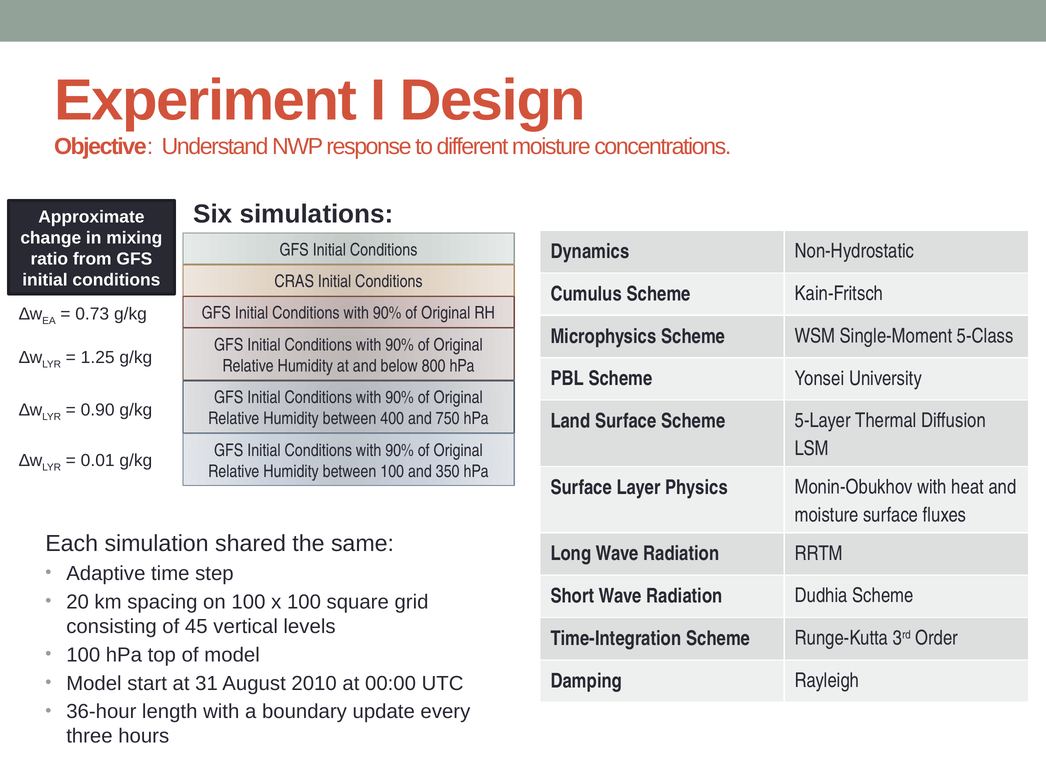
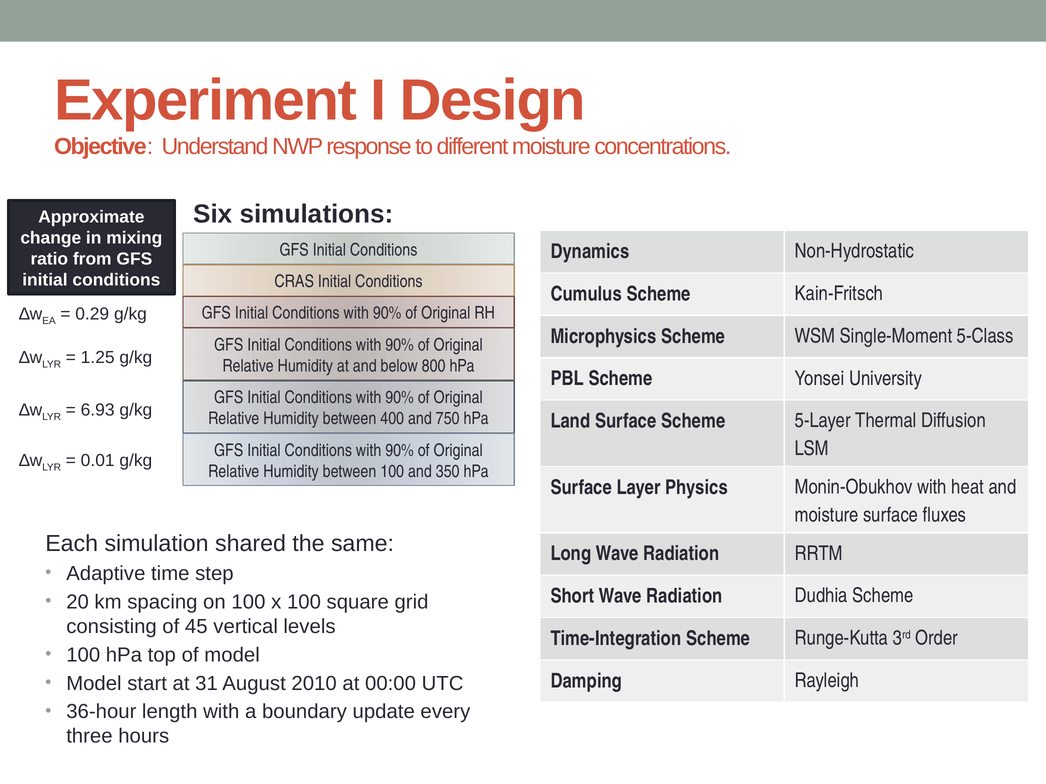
0.73: 0.73 -> 0.29 (92, 314)
0.90: 0.90 -> 6.93 (98, 410)
